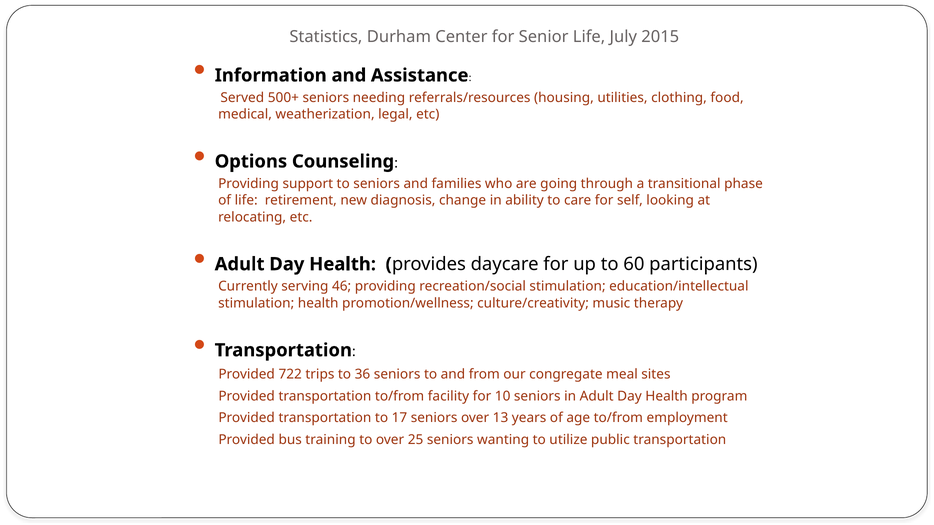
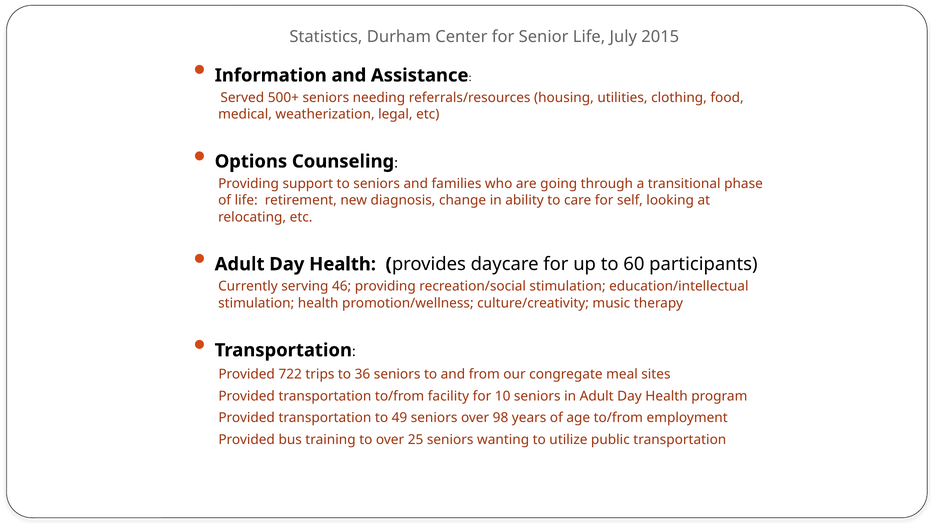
17: 17 -> 49 (399, 418)
13: 13 -> 98 (501, 418)
